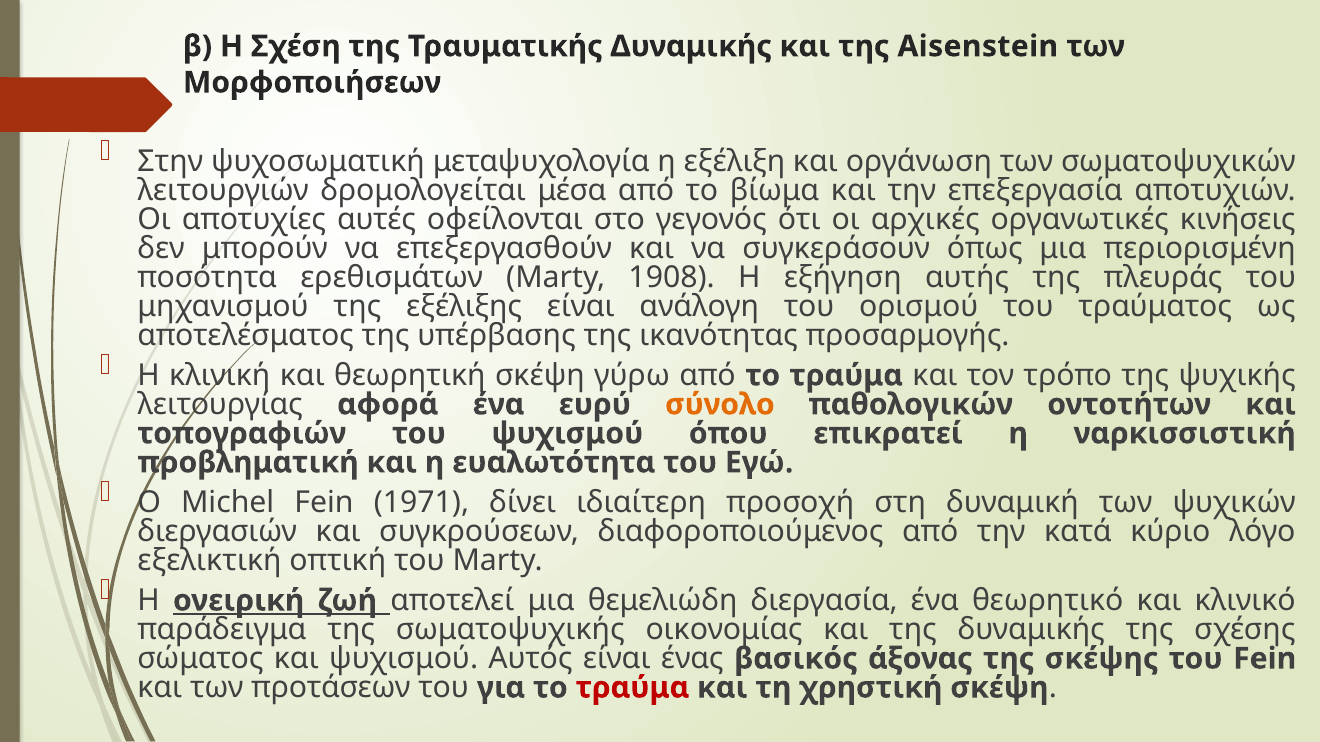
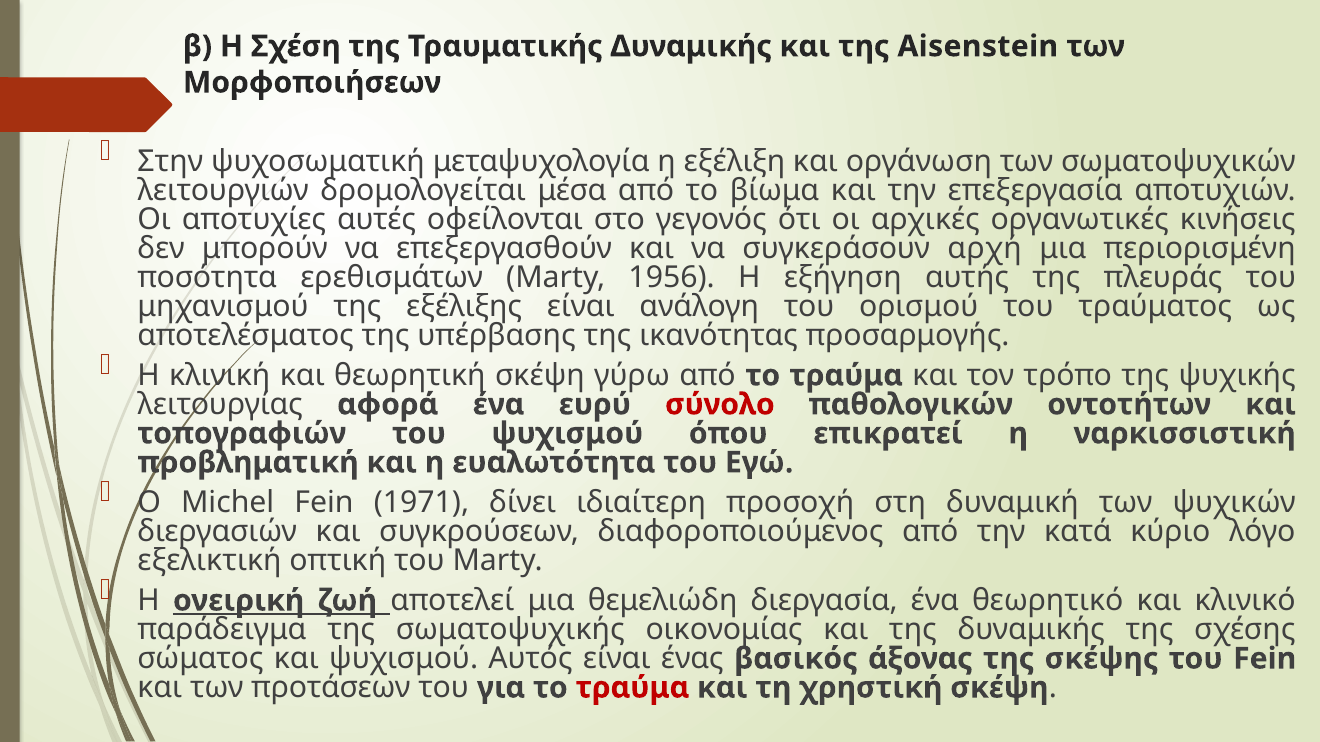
όπως: όπως -> αρχή (985, 249)
1908: 1908 -> 1956 (672, 278)
σύνολο colour: orange -> red (720, 405)
